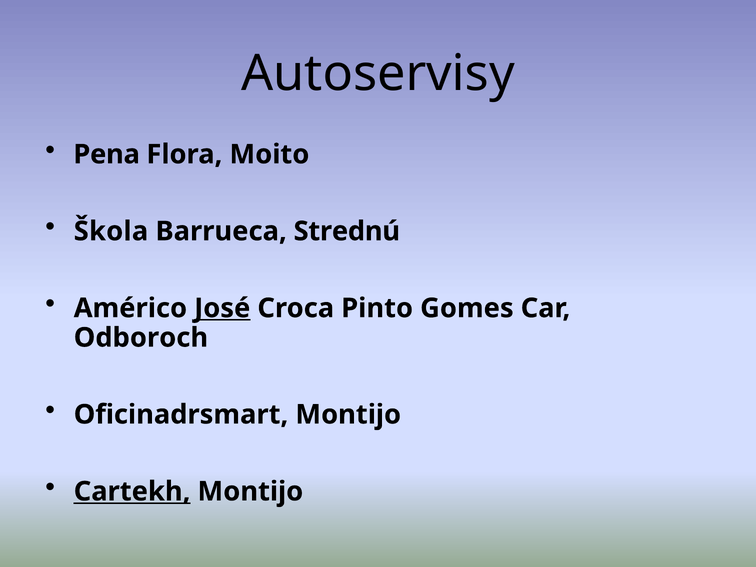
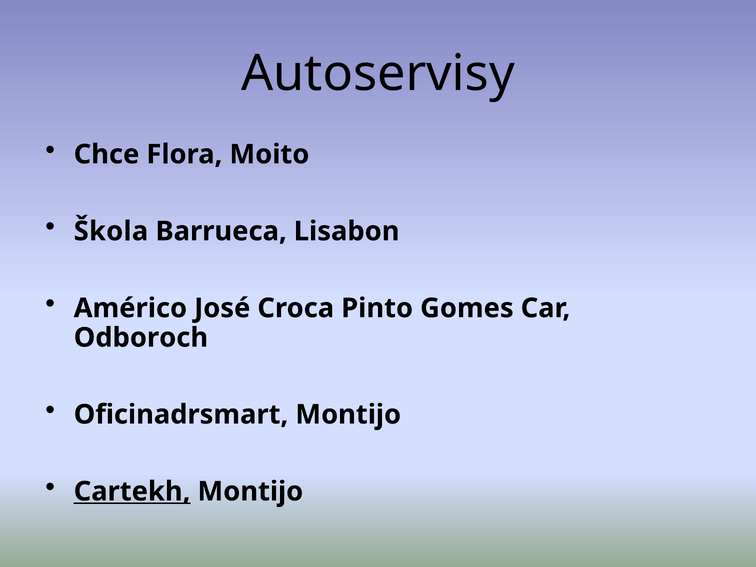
Pena: Pena -> Chce (107, 154)
Strednú: Strednú -> Lisabon (347, 231)
José underline: present -> none (222, 308)
